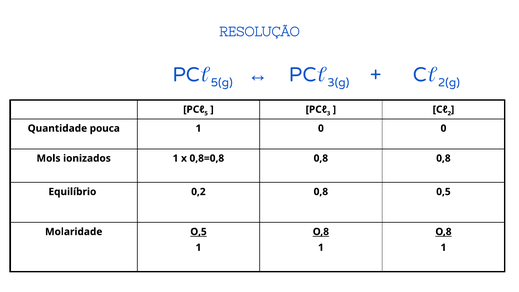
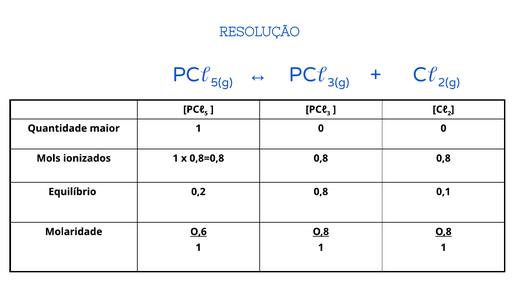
pouca: pouca -> maior (105, 128)
0,5: 0,5 -> 0,1 (443, 192)
O,5: O,5 -> O,6 (198, 232)
